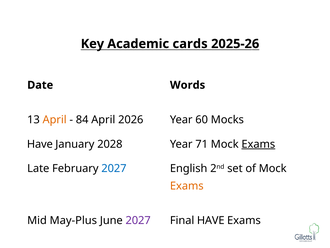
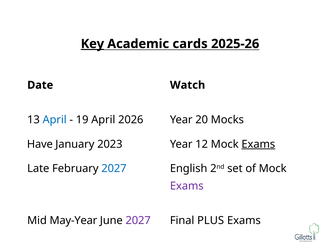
Key underline: none -> present (92, 44)
Words: Words -> Watch (188, 85)
April colour: orange -> blue (55, 119)
84: 84 -> 19 (82, 119)
60: 60 -> 20 (202, 119)
2028: 2028 -> 2023 (110, 144)
71: 71 -> 12 (202, 144)
Exams colour: orange -> purple (187, 186)
May-Plus: May-Plus -> May-Year (73, 220)
Final HAVE: HAVE -> PLUS (211, 220)
